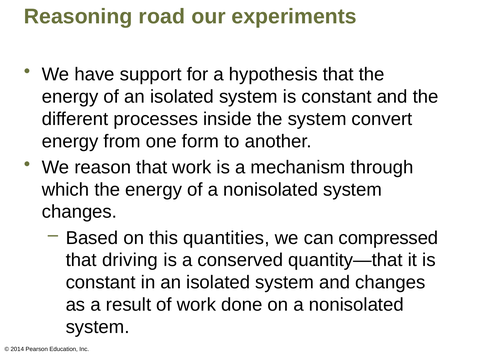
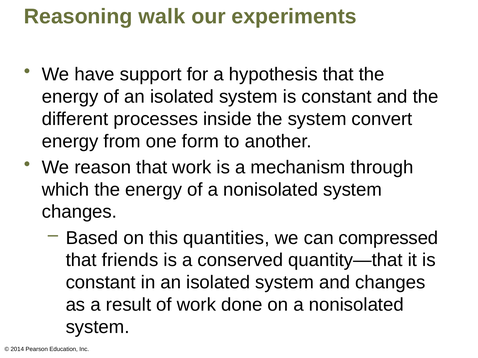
road: road -> walk (162, 17)
driving: driving -> friends (130, 261)
